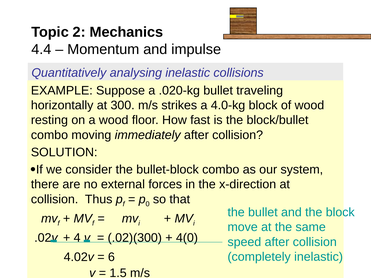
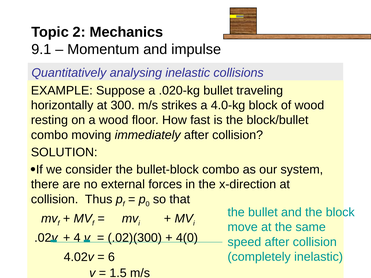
4.4: 4.4 -> 9.1 (41, 50)
